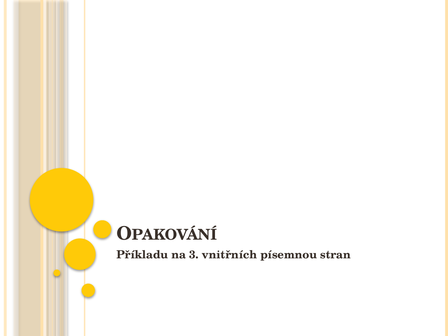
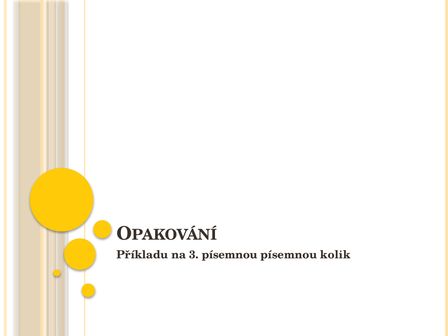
3 vnitřních: vnitřních -> písemnou (230, 255)
stran: stran -> kolik (335, 255)
